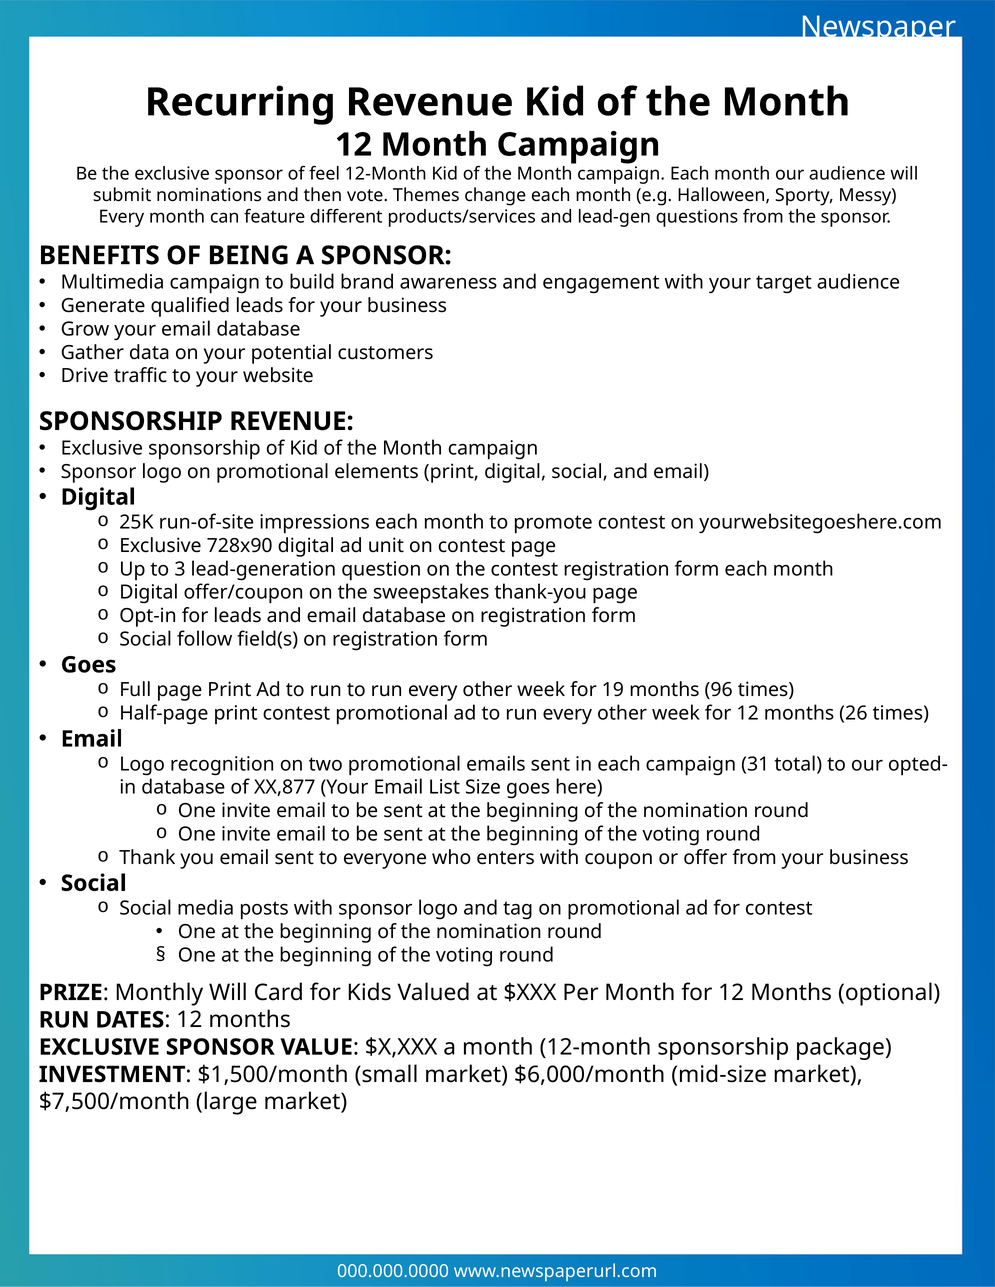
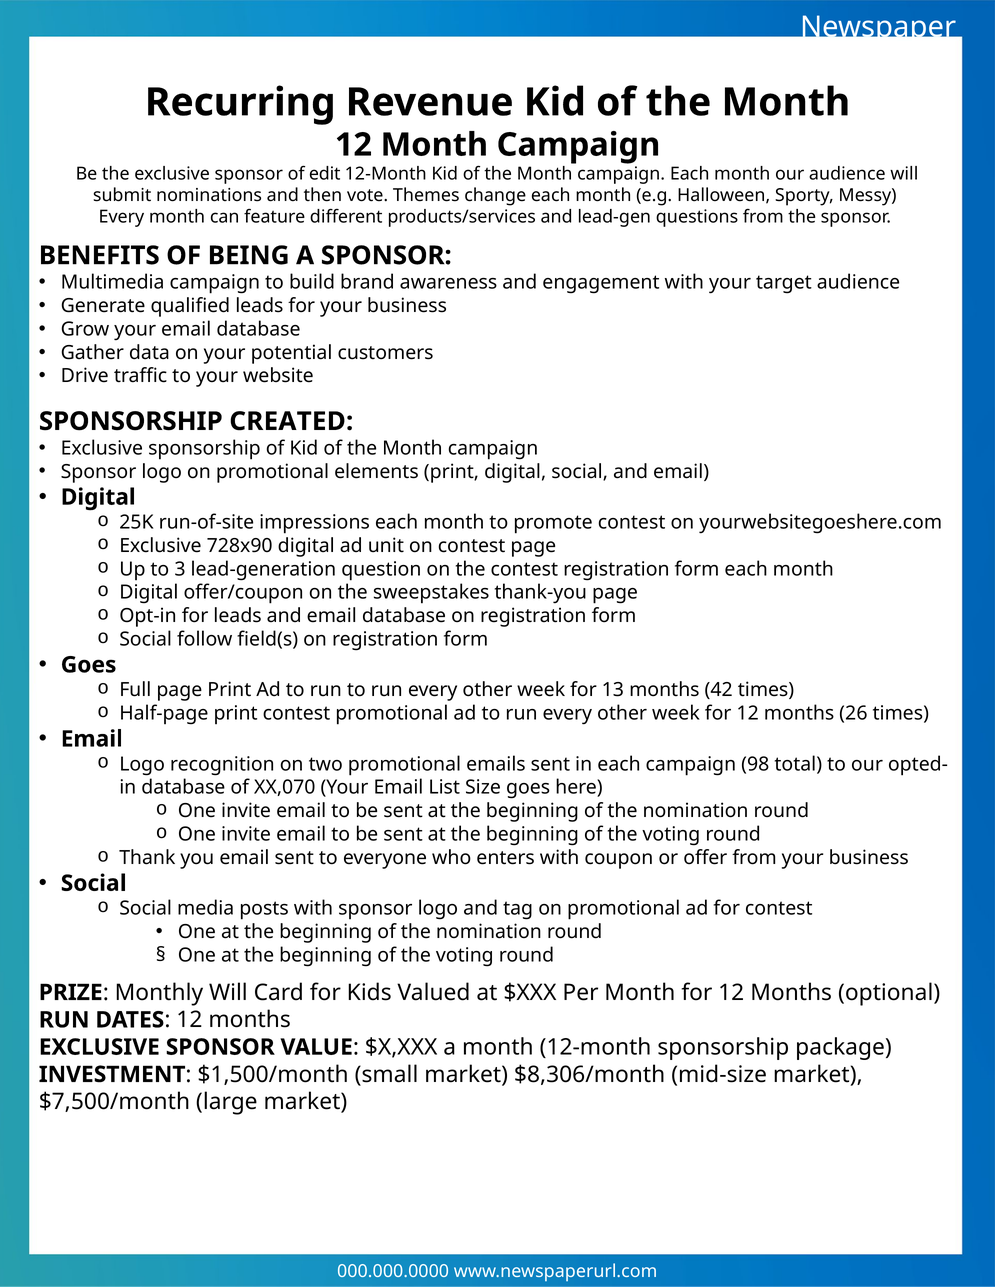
feel: feel -> edit (325, 174)
SPONSORSHIP REVENUE: REVENUE -> CREATED (291, 422)
19: 19 -> 13 (613, 690)
96: 96 -> 42 (719, 690)
31: 31 -> 98 (755, 765)
XX,877: XX,877 -> XX,070 (285, 788)
$6,000/month: $6,000/month -> $8,306/month (590, 1075)
